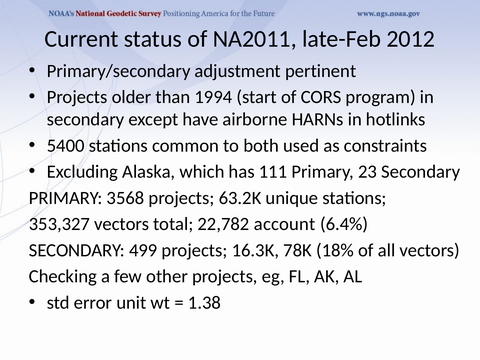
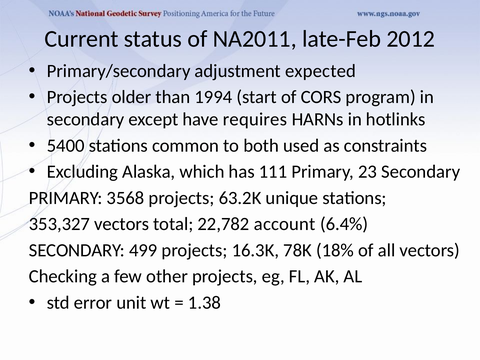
pertinent: pertinent -> expected (321, 71)
airborne: airborne -> requires (255, 119)
